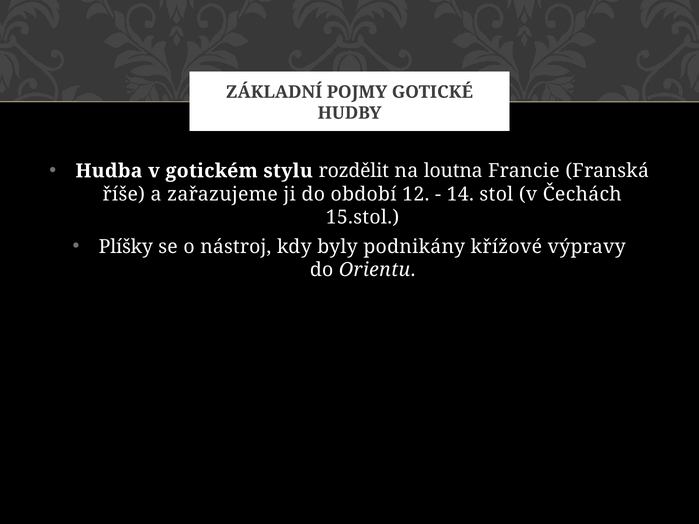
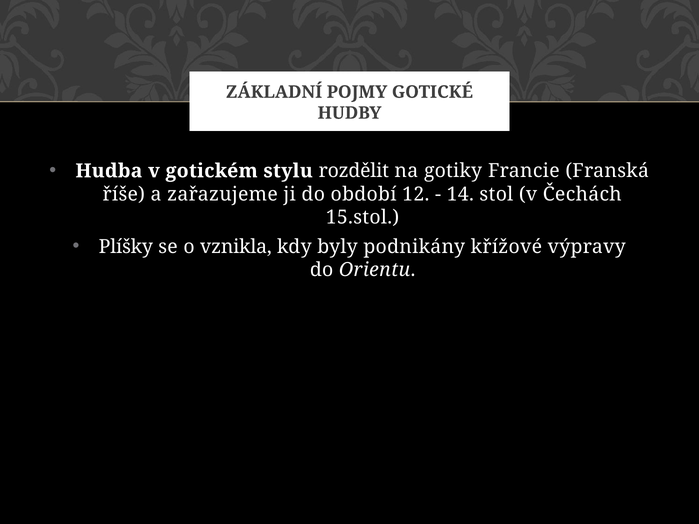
loutna: loutna -> gotiky (453, 171)
nástroj: nástroj -> vznikla (236, 247)
